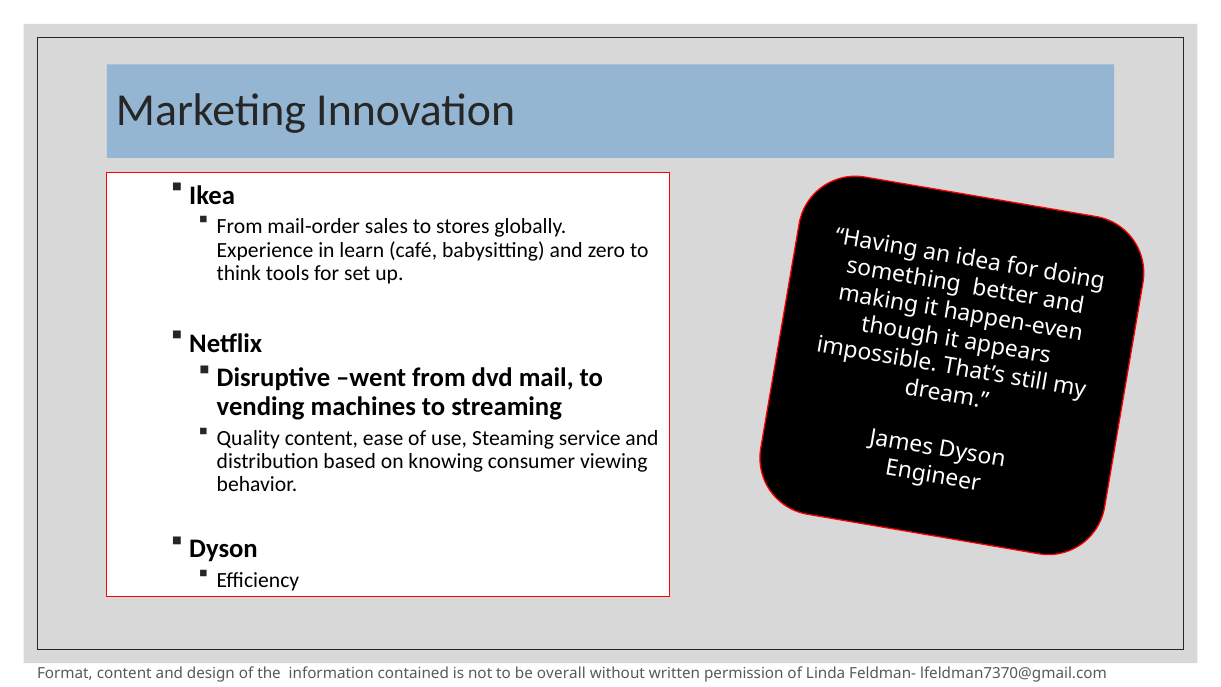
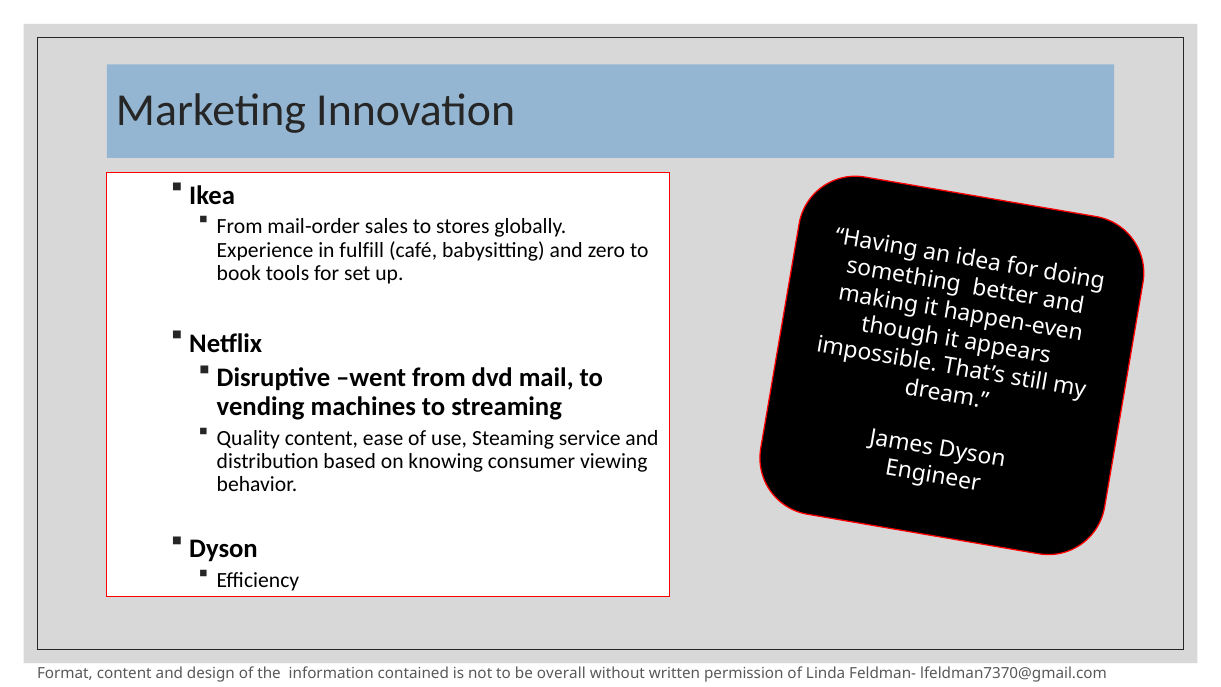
learn: learn -> fulfill (362, 250)
think: think -> book (239, 273)
